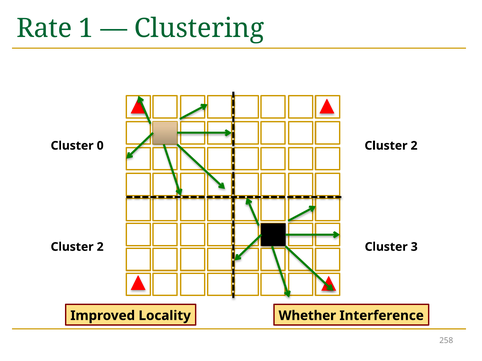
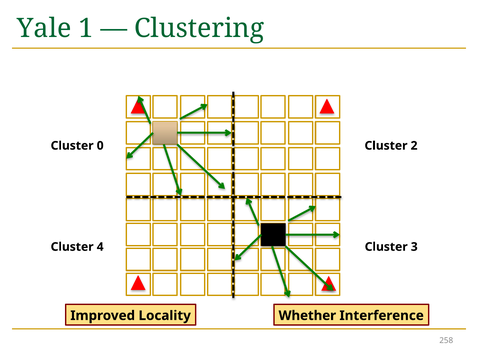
Rate: Rate -> Yale (44, 28)
2: 2 -> 4 (100, 247)
